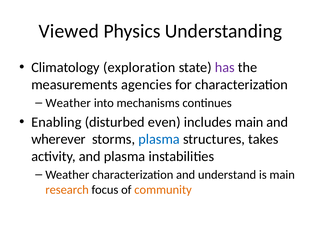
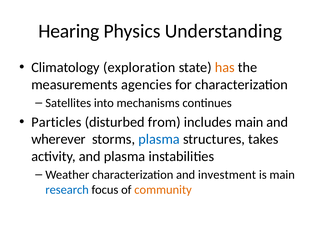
Viewed: Viewed -> Hearing (69, 31)
has colour: purple -> orange (225, 67)
Weather: Weather -> Satellites (68, 103)
Enabling: Enabling -> Particles (56, 122)
even: even -> from (164, 122)
understand: understand -> investment (227, 175)
research colour: orange -> blue (67, 190)
